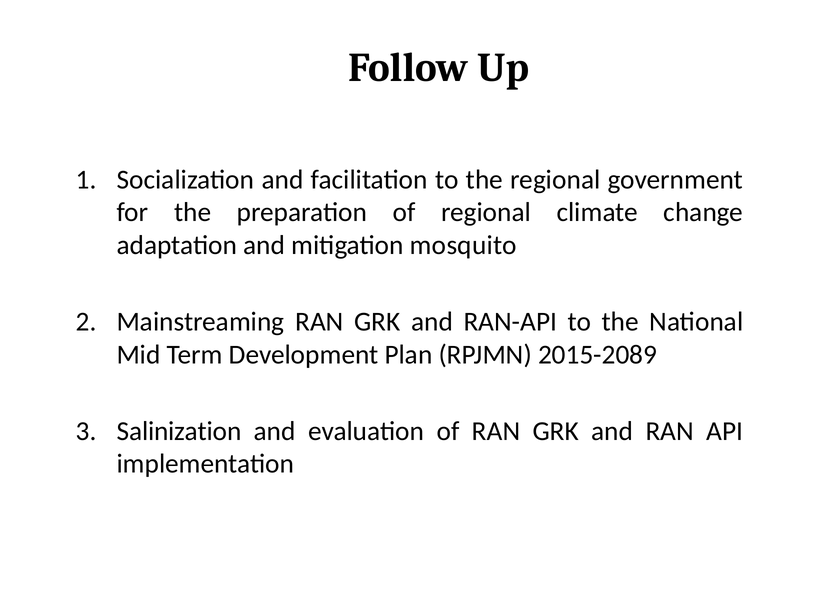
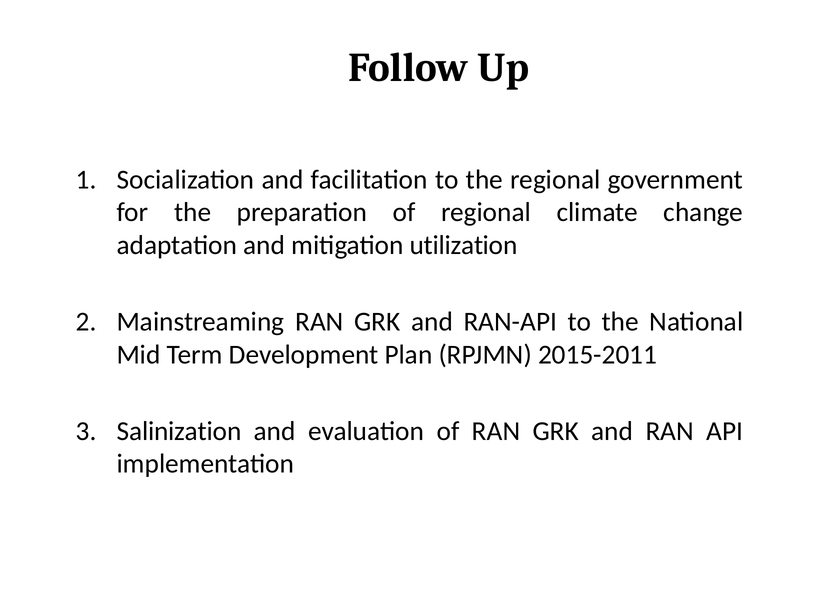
mosquito: mosquito -> utilization (464, 245)
2015-2089: 2015-2089 -> 2015-2011 (598, 354)
